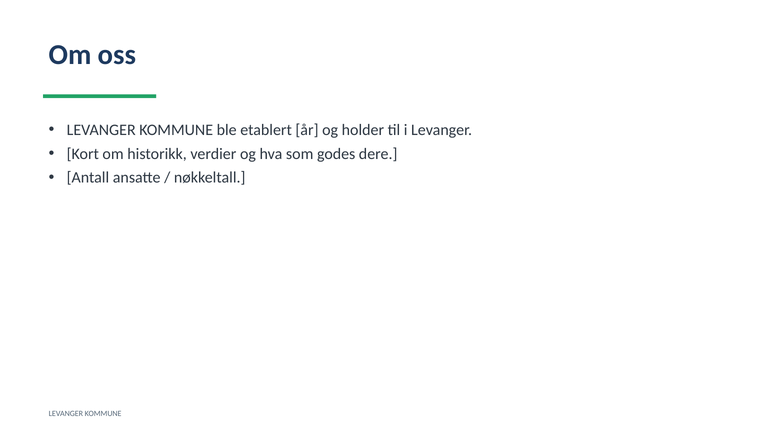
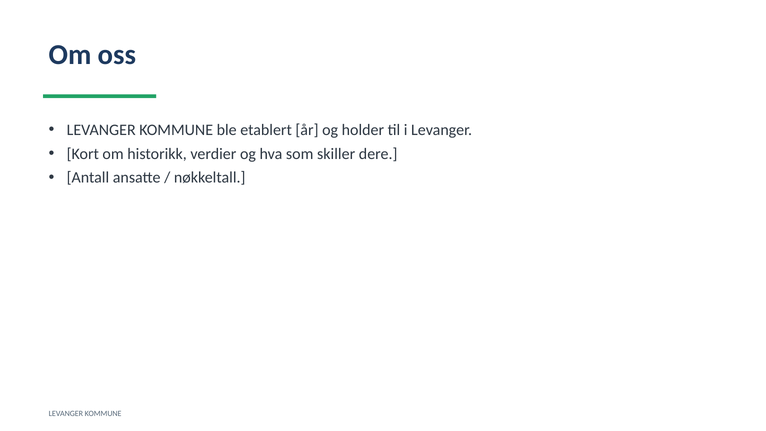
godes: godes -> skiller (336, 154)
